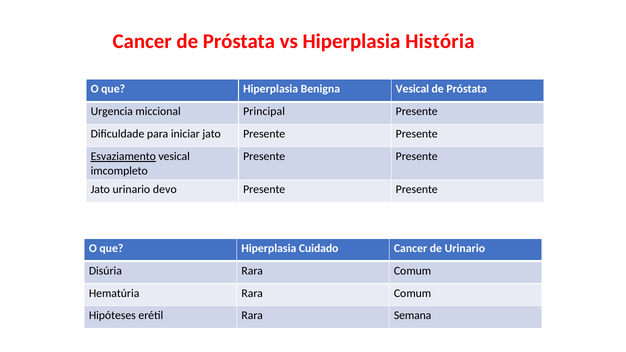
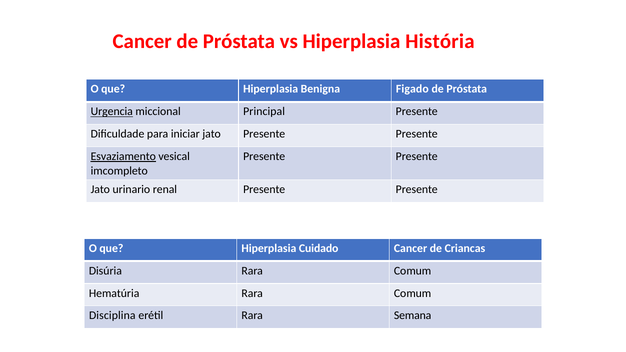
Benigna Vesical: Vesical -> Figado (412, 89)
Urgencia underline: none -> present (112, 112)
devo: devo -> renal (165, 189)
de Urinario: Urinario -> Criancas (465, 248)
Hipóteses: Hipóteses -> Disciplina (112, 316)
